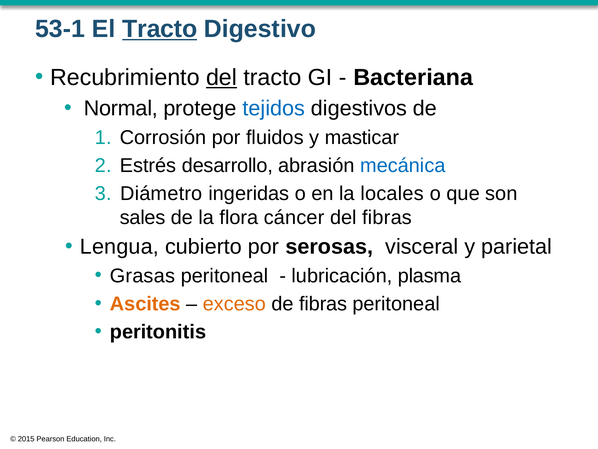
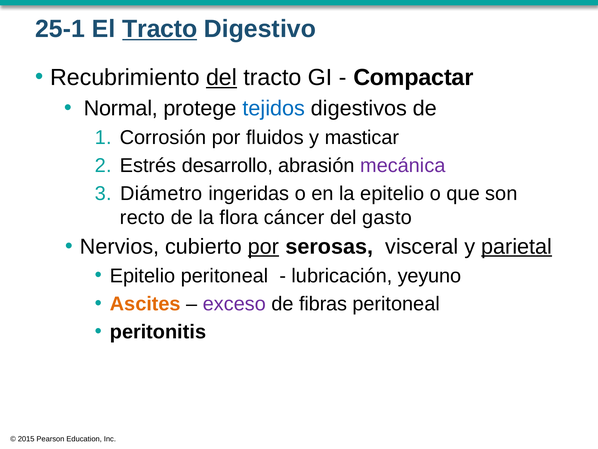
53-1: 53-1 -> 25-1 (60, 29)
Bacteriana: Bacteriana -> Compactar (413, 77)
mecánica colour: blue -> purple (403, 165)
la locales: locales -> epitelio (392, 193)
sales: sales -> recto (142, 217)
del fibras: fibras -> gasto (387, 217)
Lengua: Lengua -> Nervios (120, 247)
por underline: none -> present (264, 247)
parietal underline: none -> present (517, 247)
Grasas: Grasas -> Epitelio (143, 275)
plasma: plasma -> yeyuno (429, 275)
exceso colour: orange -> purple (234, 304)
